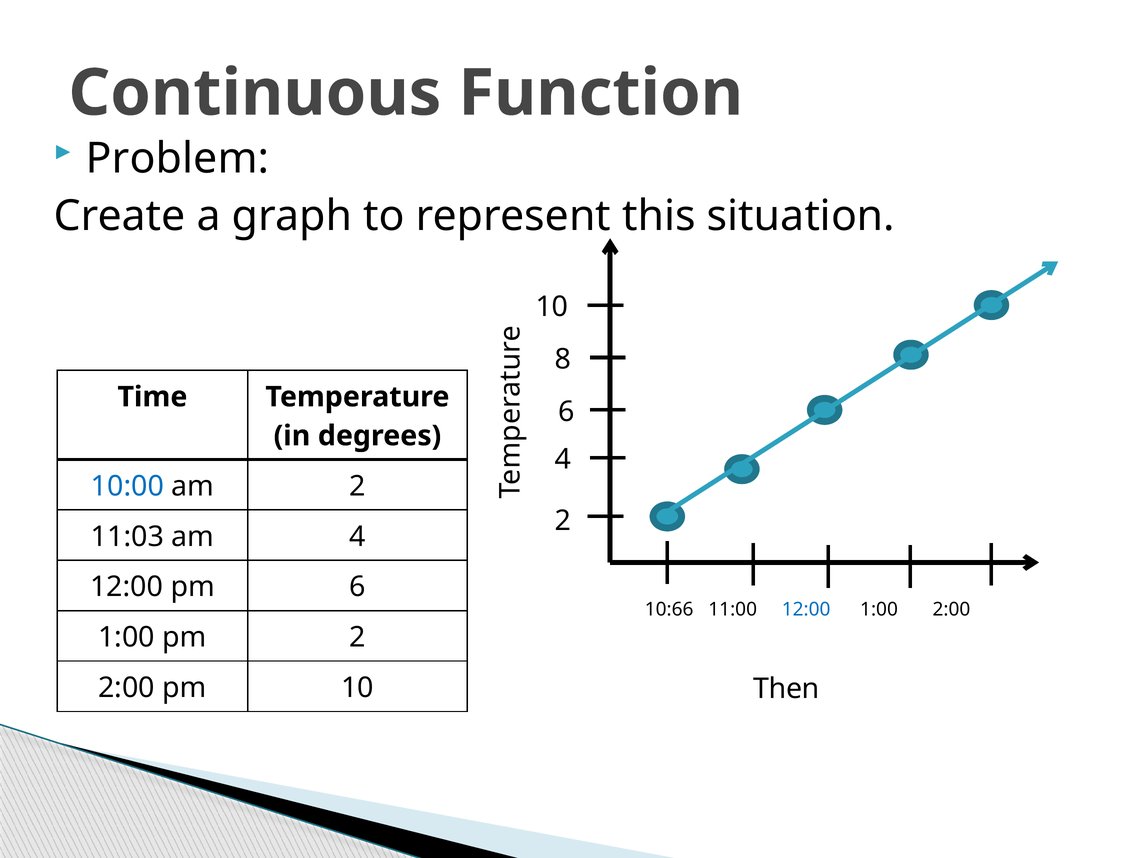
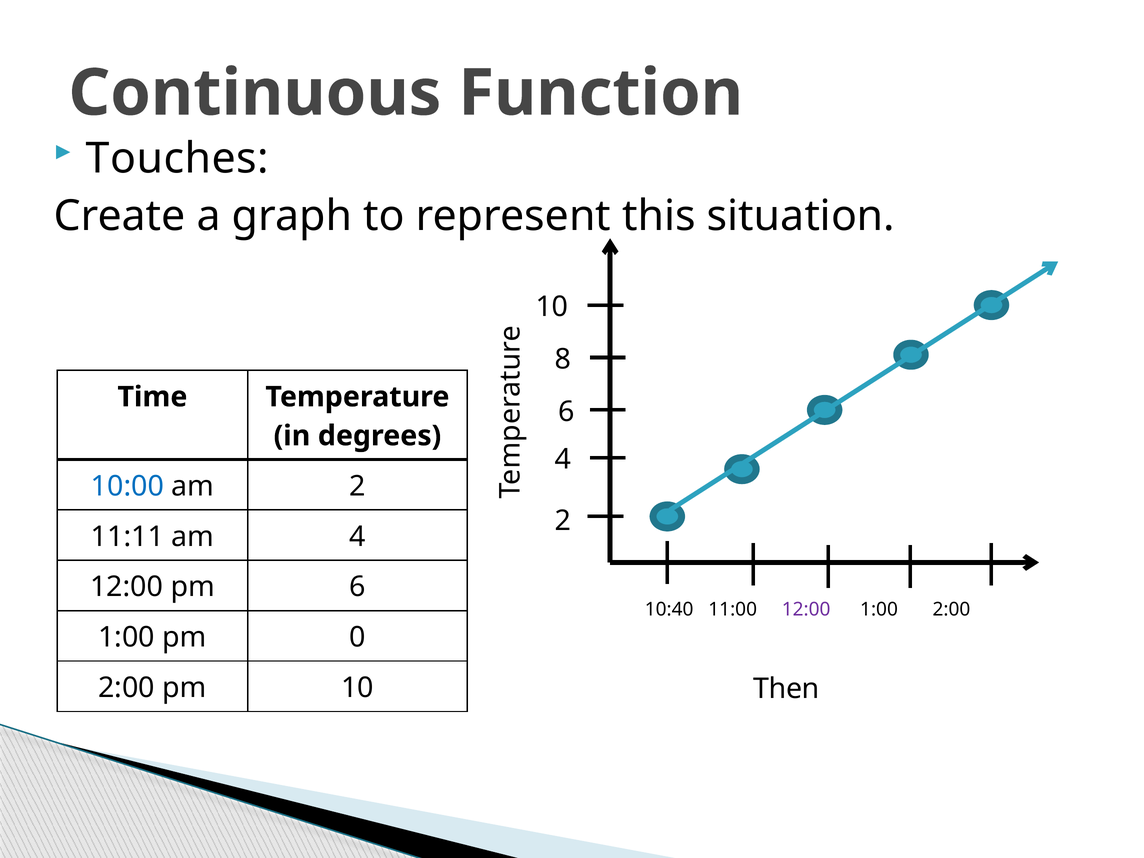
Problem: Problem -> Touches (177, 158)
11:03: 11:03 -> 11:11 (127, 537)
10:66: 10:66 -> 10:40 (669, 609)
12:00 colour: blue -> purple (806, 609)
pm 2: 2 -> 0 (358, 637)
